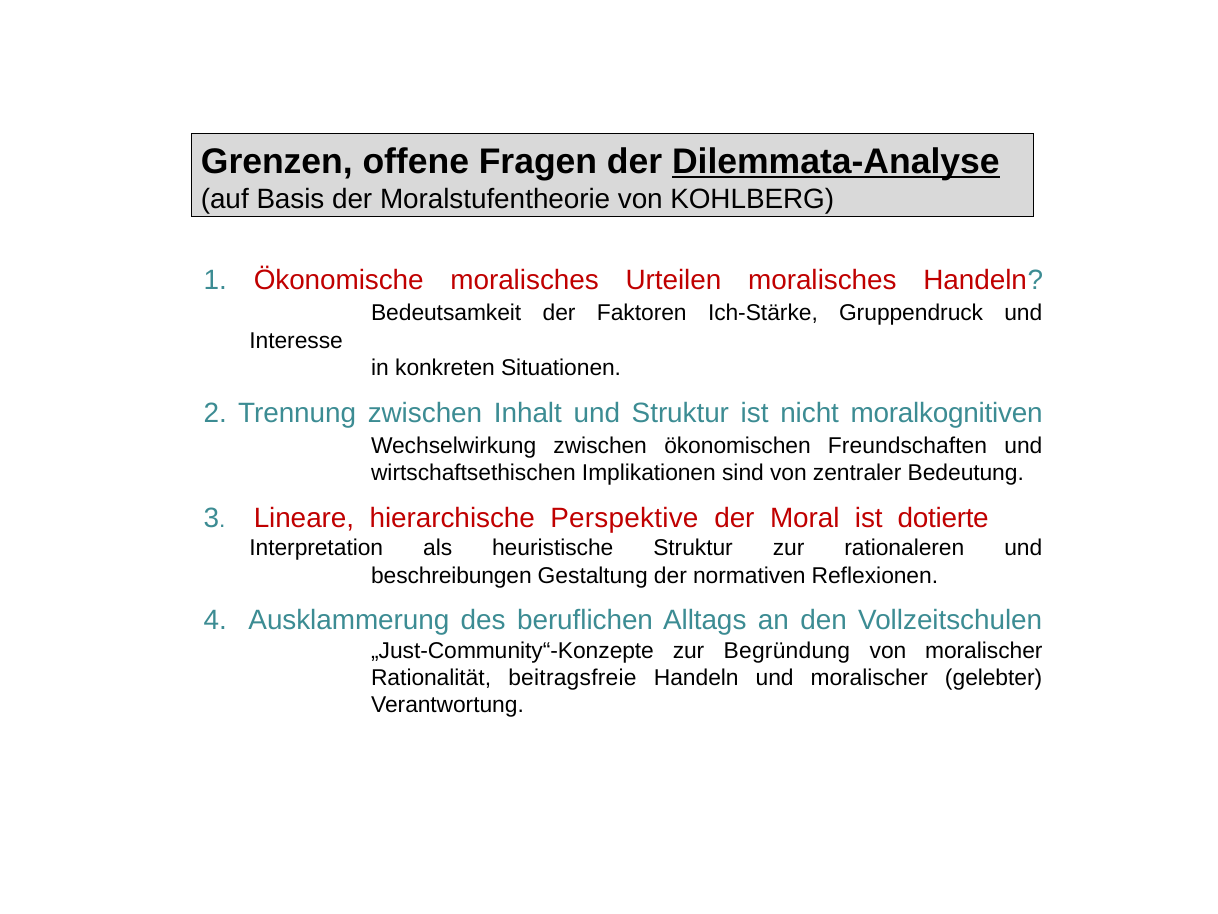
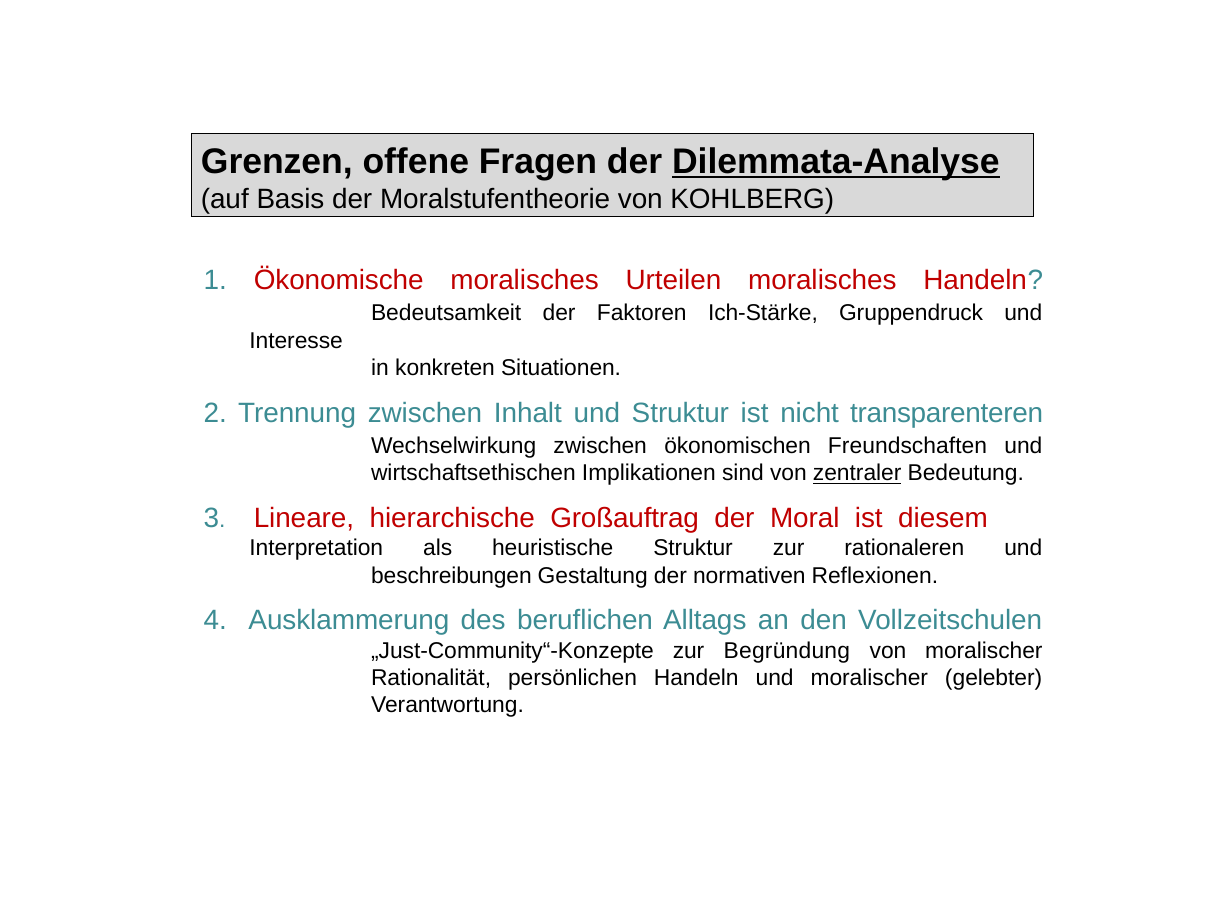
moralkognitiven: moralkognitiven -> transparenteren (947, 413)
zentraler underline: none -> present (857, 473)
Perspektive: Perspektive -> Großauftrag (625, 518)
dotierte: dotierte -> diesem (943, 518)
beitragsfreie: beitragsfreie -> persönlichen (573, 678)
